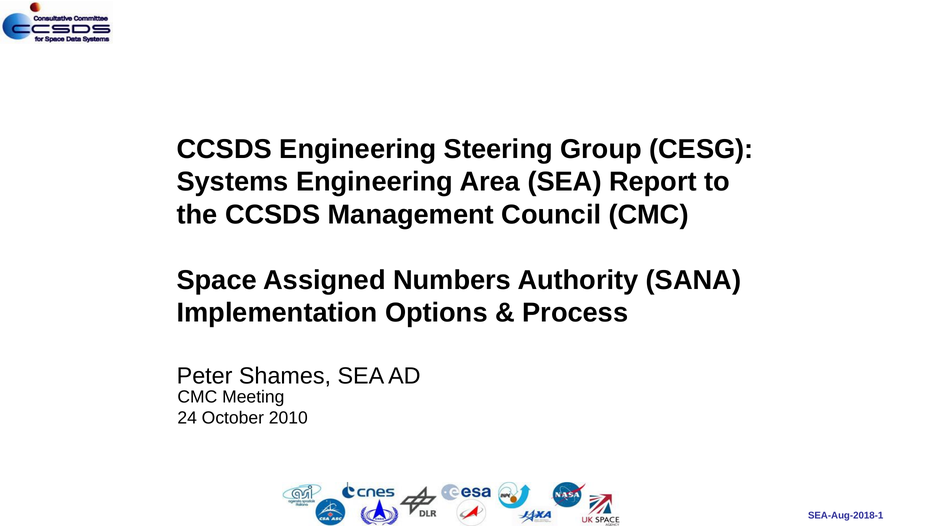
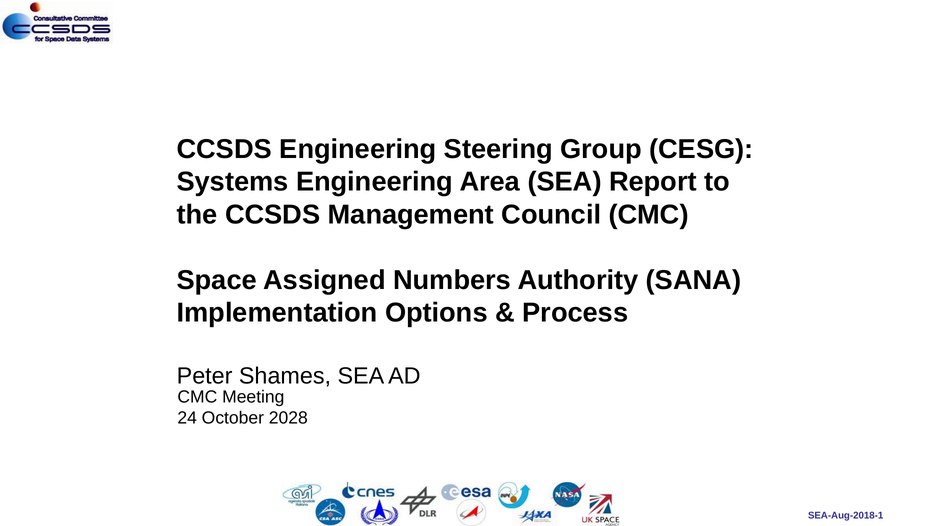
2010: 2010 -> 2028 (288, 418)
